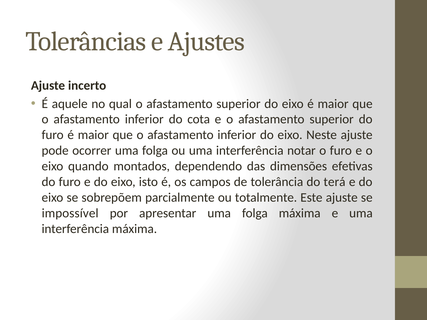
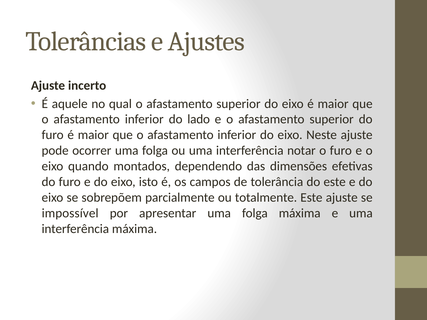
cota: cota -> lado (199, 119)
do terá: terá -> este (335, 182)
